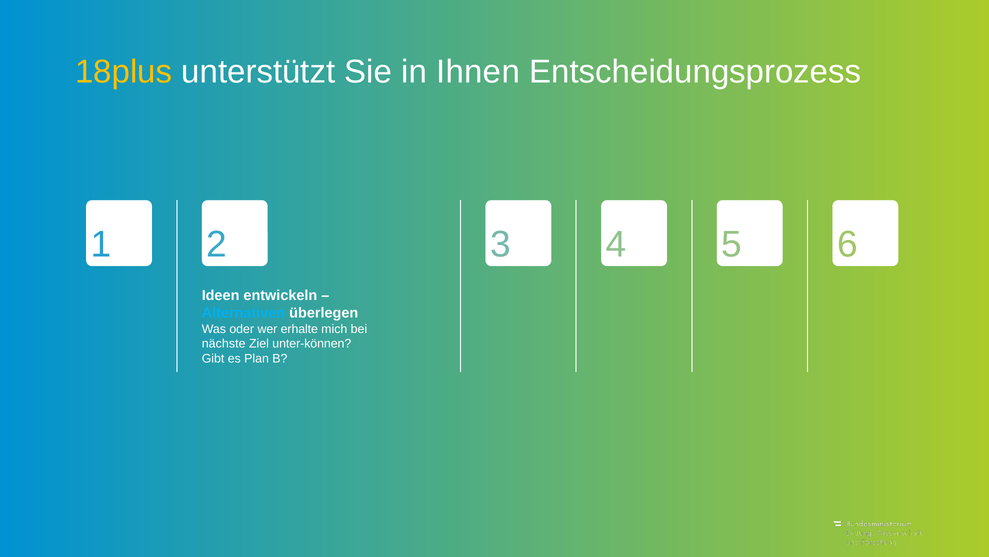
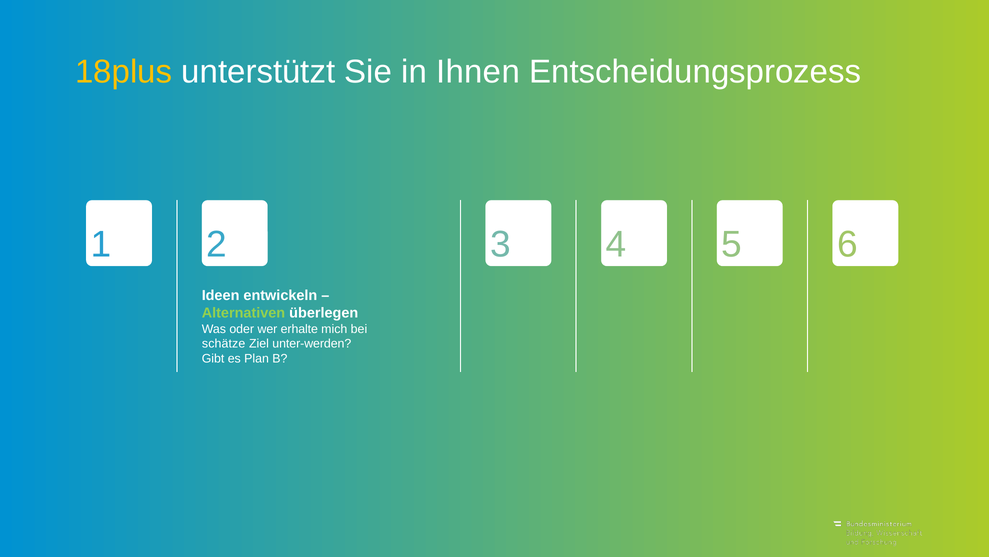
Alternativen colour: light blue -> light green (243, 313)
nächste: nächste -> schätze (224, 343)
unter-können: unter-können -> unter-werden (312, 343)
